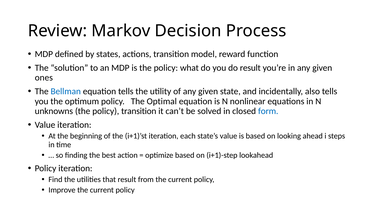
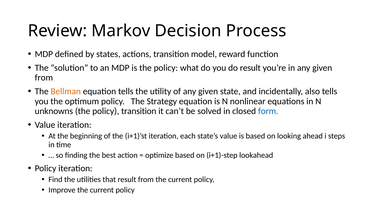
ones: ones -> from (44, 78)
Bellman colour: blue -> orange (66, 91)
Optimal: Optimal -> Strategy (162, 101)
